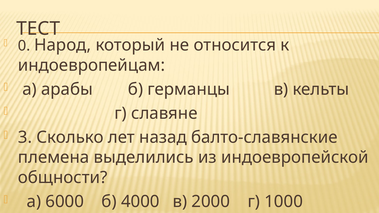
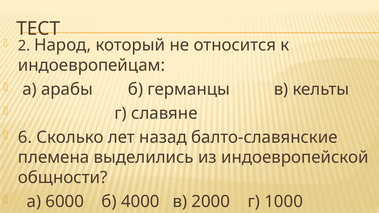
0: 0 -> 2 (24, 46)
3: 3 -> 6 (25, 137)
